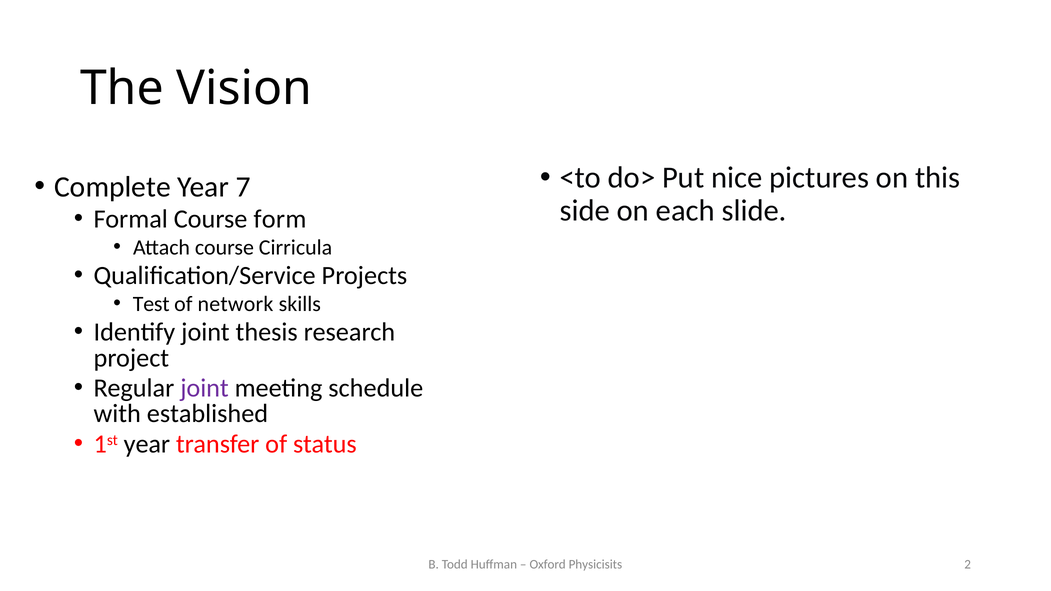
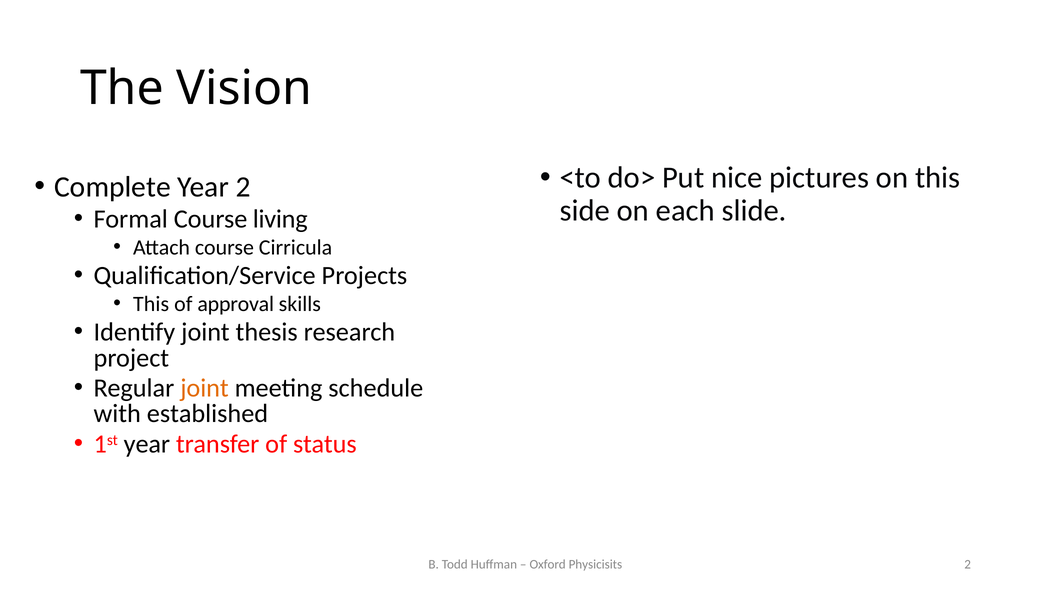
Year 7: 7 -> 2 (243, 187)
form: form -> living (280, 219)
Test: Test -> This (151, 304)
network: network -> approval (236, 304)
joint colour: purple -> orange (205, 388)
